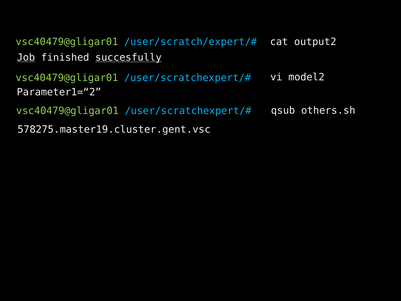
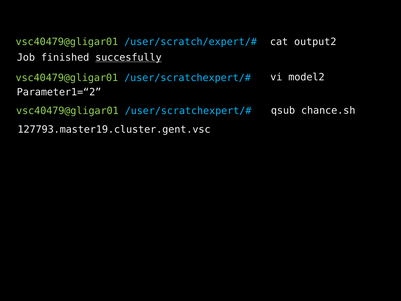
Job underline: present -> none (26, 57)
others.sh: others.sh -> chance.sh (328, 110)
578275.master19.cluster.gent.vsc: 578275.master19.cluster.gent.vsc -> 127793.master19.cluster.gent.vsc (114, 129)
